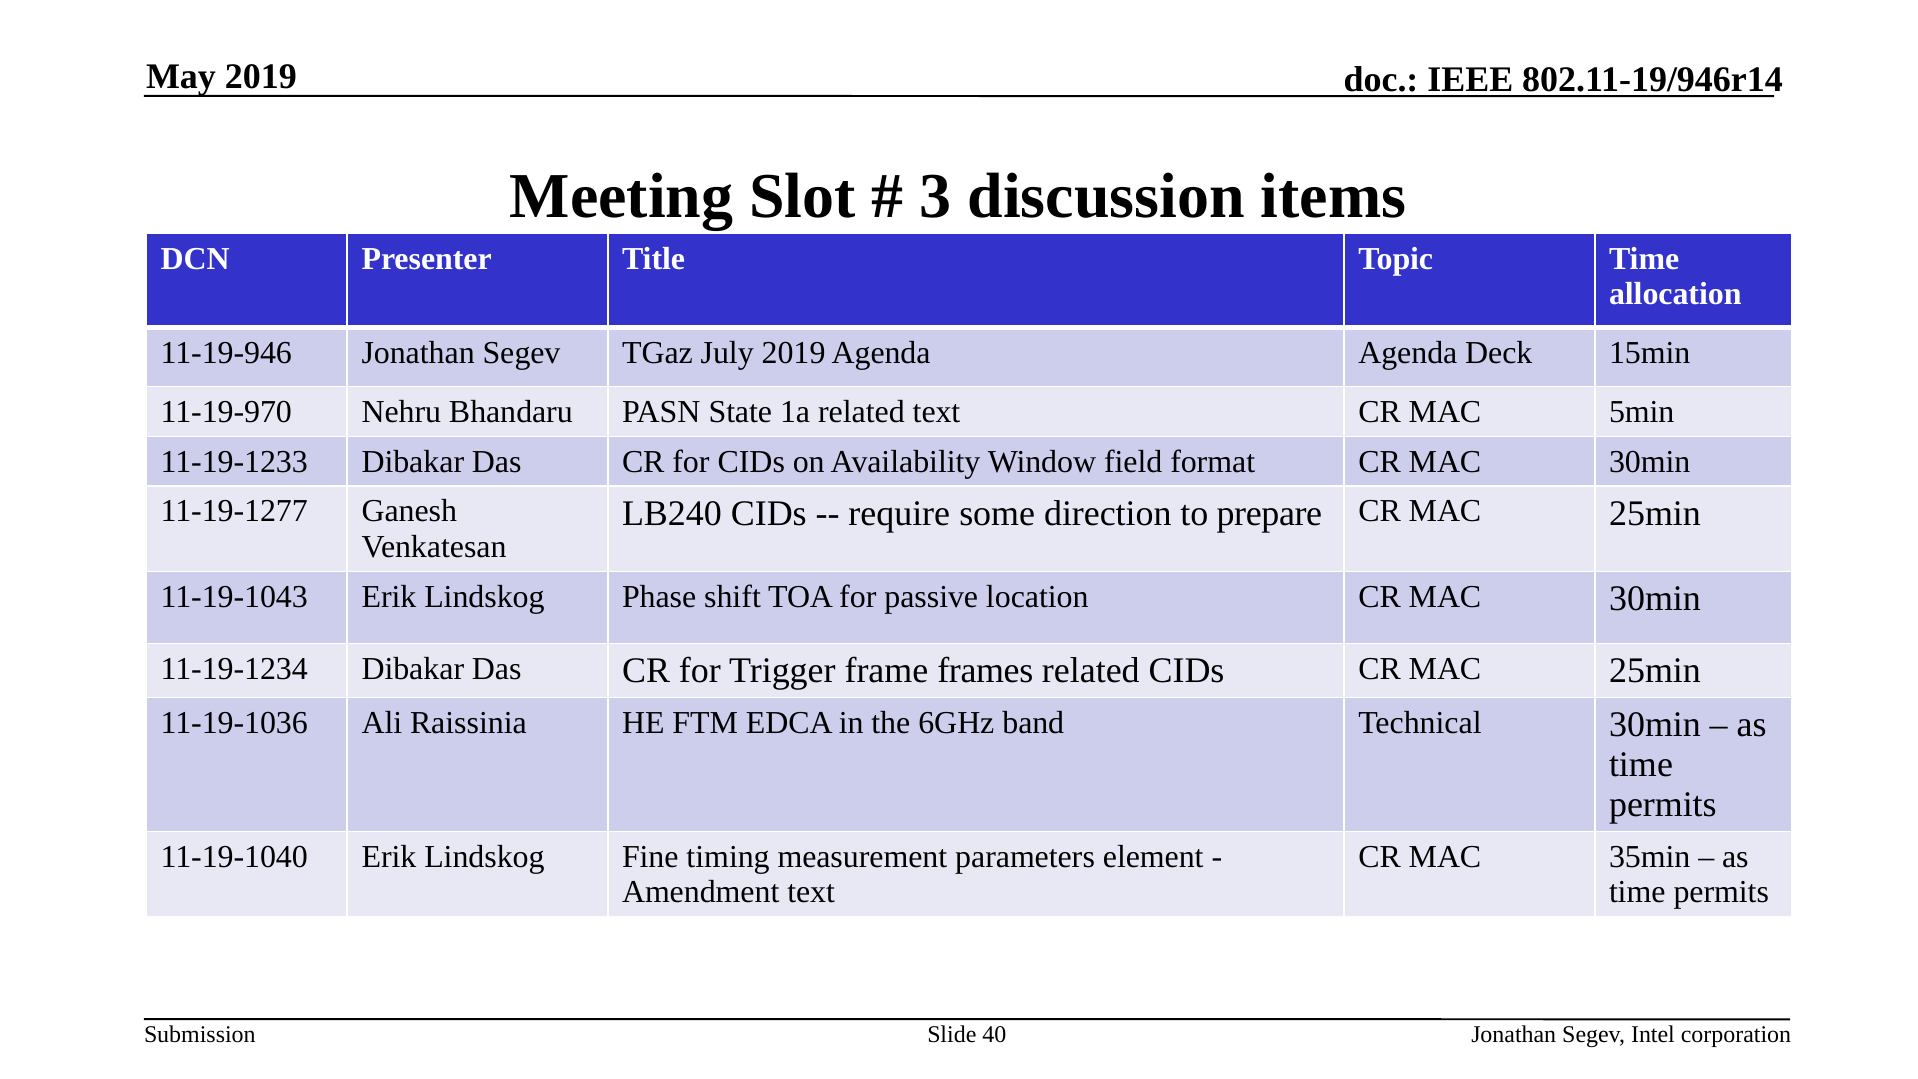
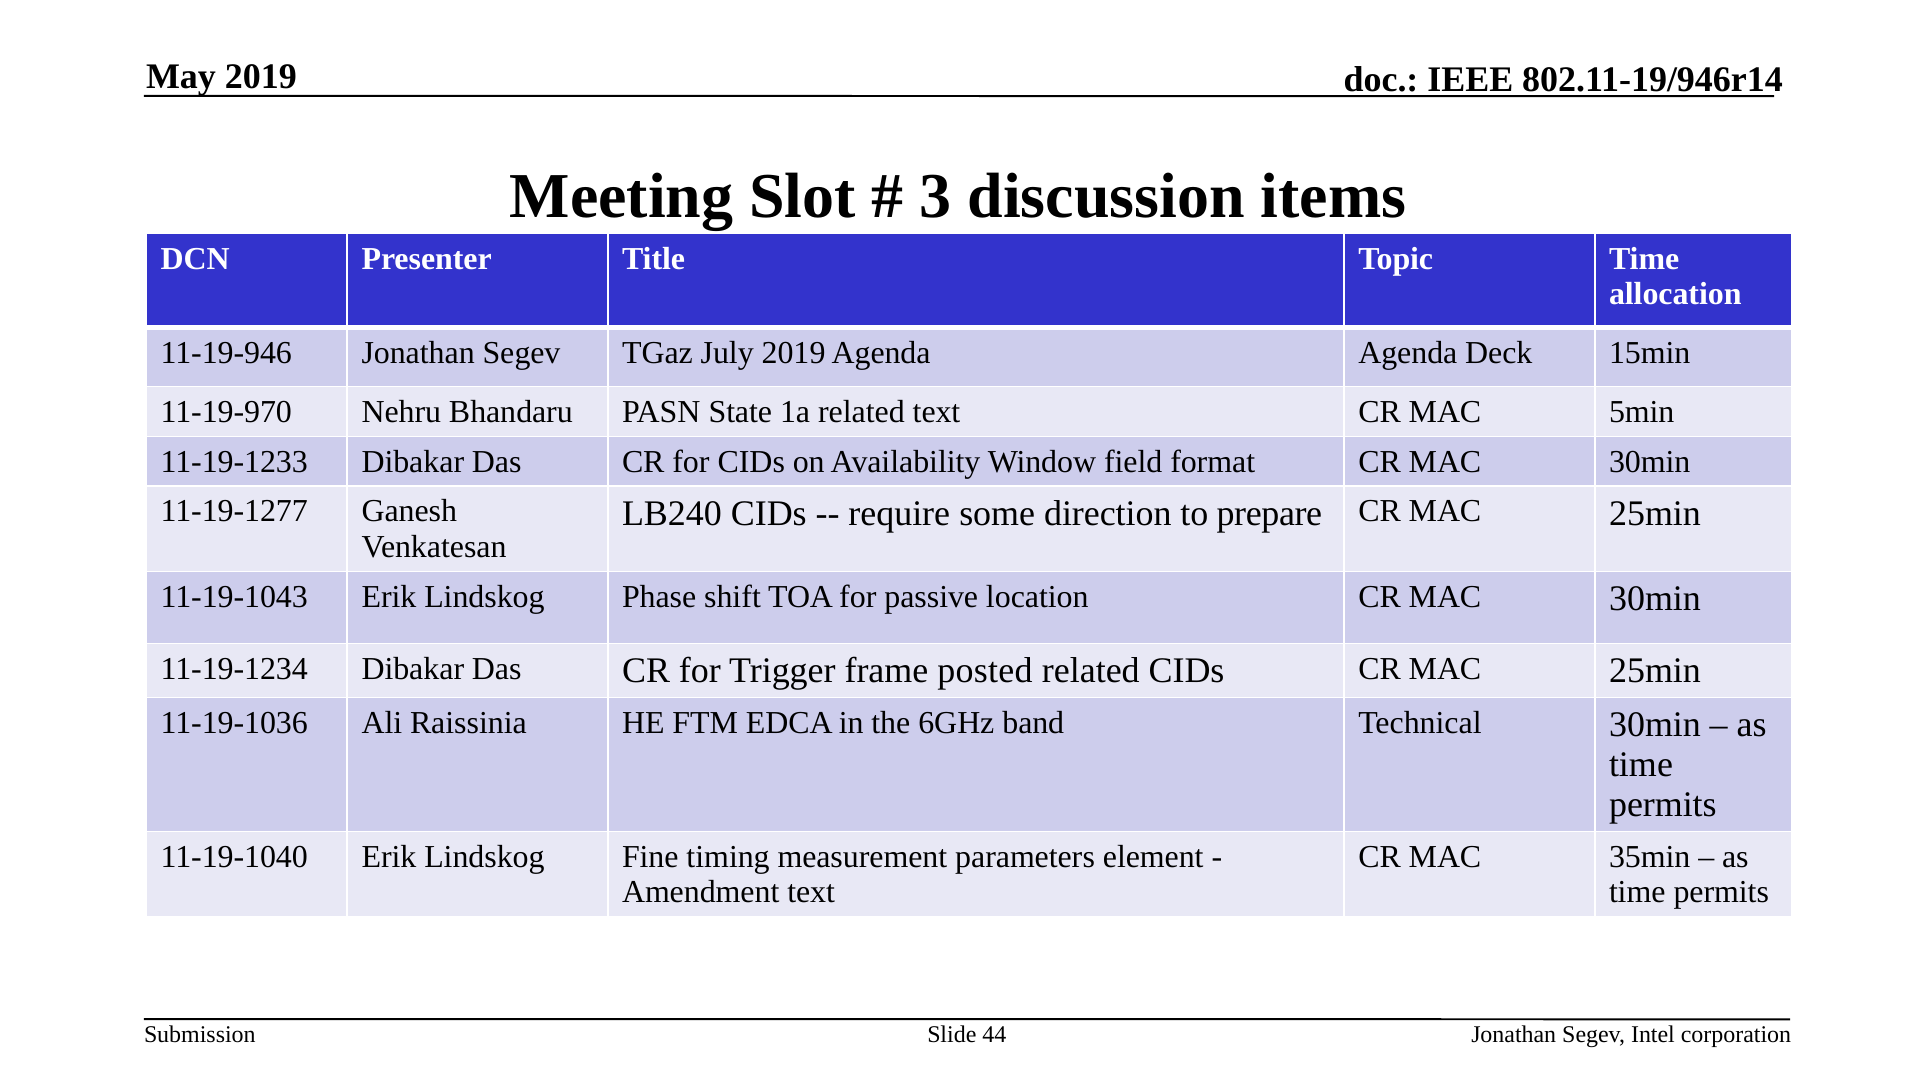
frames: frames -> posted (985, 671)
40: 40 -> 44 (994, 1035)
